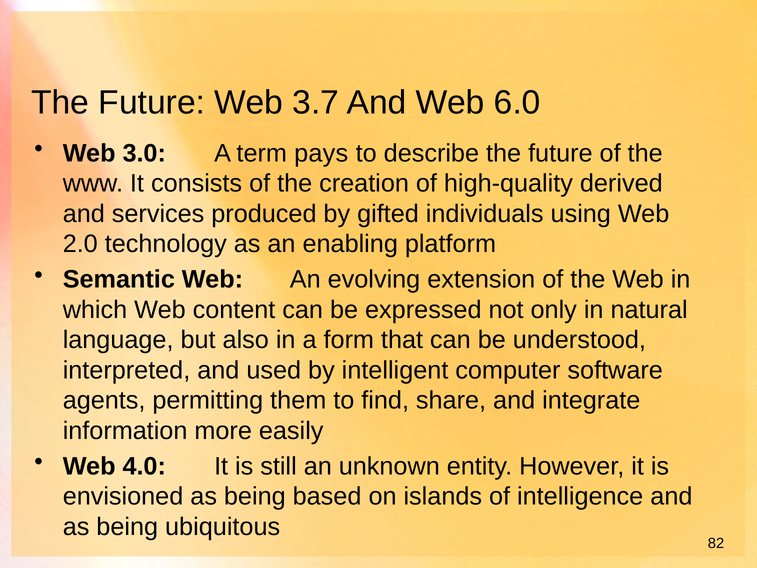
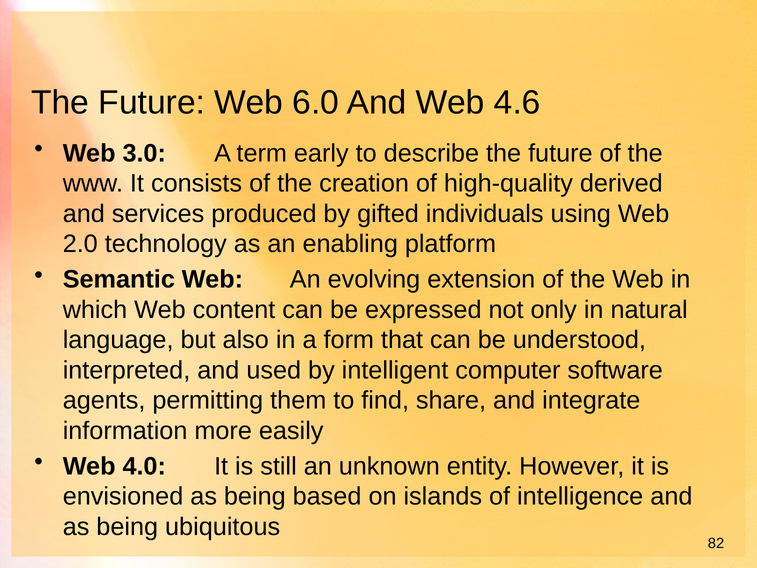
3.7: 3.7 -> 6.0 (316, 103)
6.0: 6.0 -> 4.6 (517, 103)
pays: pays -> early (321, 153)
